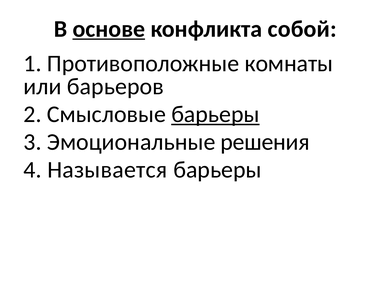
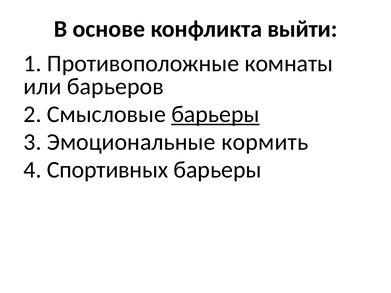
основе underline: present -> none (109, 29)
собой: собой -> выйти (302, 29)
решения: решения -> кормить (265, 142)
Называется: Называется -> Спортивных (108, 170)
